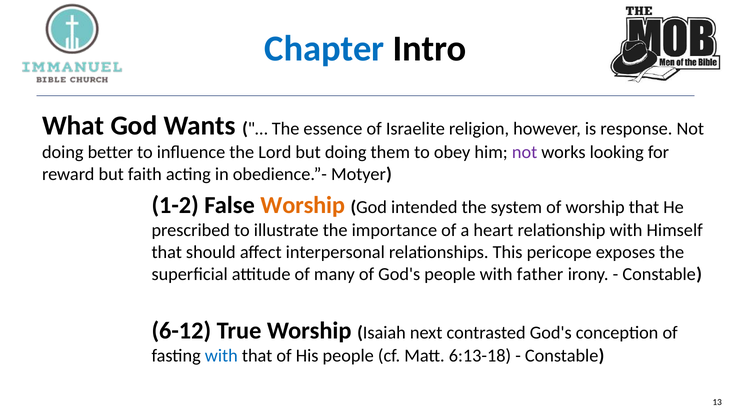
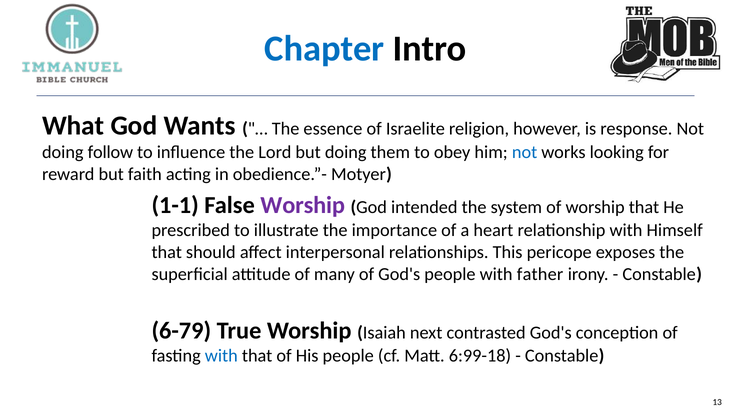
better: better -> follow (110, 152)
not colour: purple -> blue (525, 152)
1-2: 1-2 -> 1-1 (175, 205)
Worship colour: orange -> purple (303, 205)
6-12: 6-12 -> 6-79 (181, 331)
6:13-18: 6:13-18 -> 6:99-18 (480, 356)
